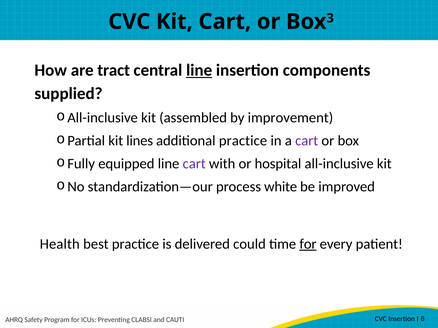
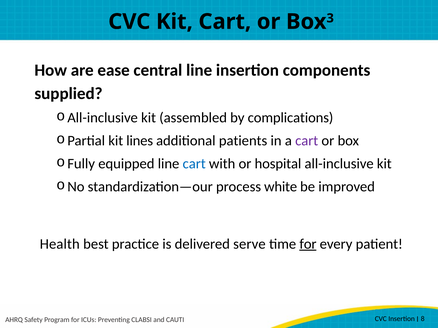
tract: tract -> ease (114, 70)
line underline: present -> none (199, 70)
improvement: improvement -> complications (291, 118)
additional practice: practice -> patients (243, 141)
cart colour: purple -> blue (194, 164)
could: could -> serve (249, 244)
